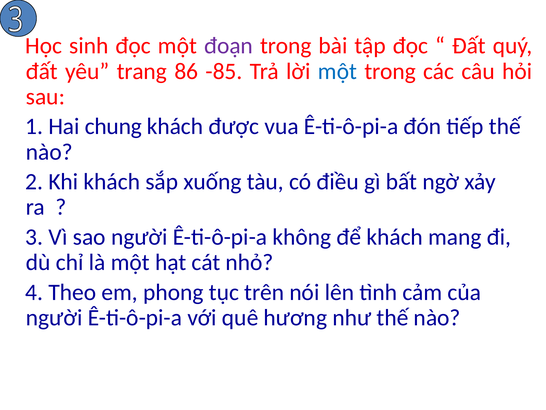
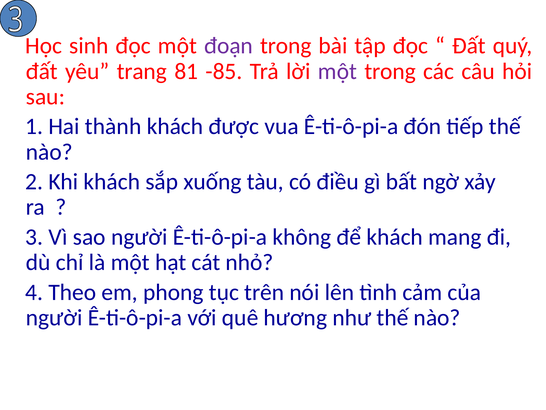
86: 86 -> 81 (186, 71)
một colour: blue -> purple (337, 71)
chung: chung -> thành (113, 126)
